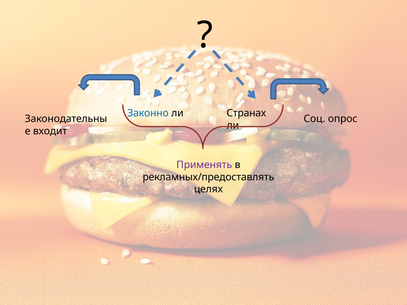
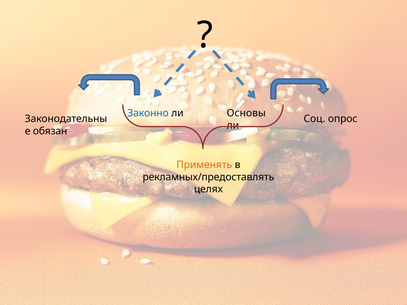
Странах: Странах -> Основы (246, 113)
входит: входит -> обязан (50, 131)
Применять colour: purple -> orange (204, 165)
